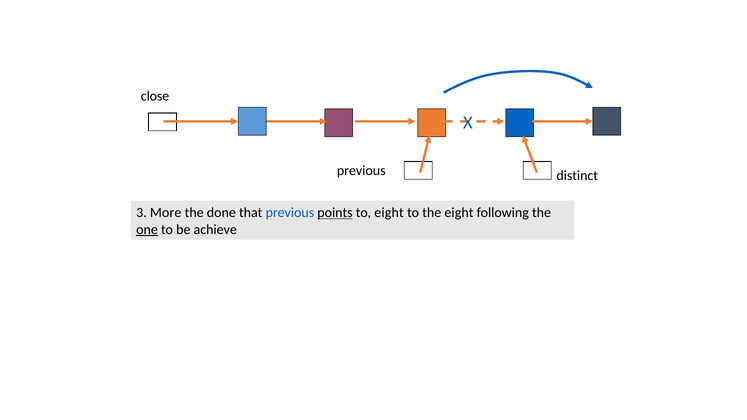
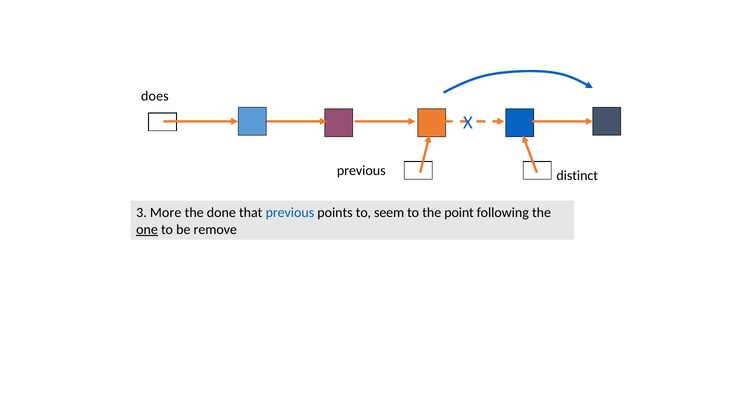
close: close -> does (155, 96)
points underline: present -> none (335, 213)
to eight: eight -> seem (389, 213)
the eight: eight -> point (459, 213)
achieve: achieve -> remove (215, 230)
